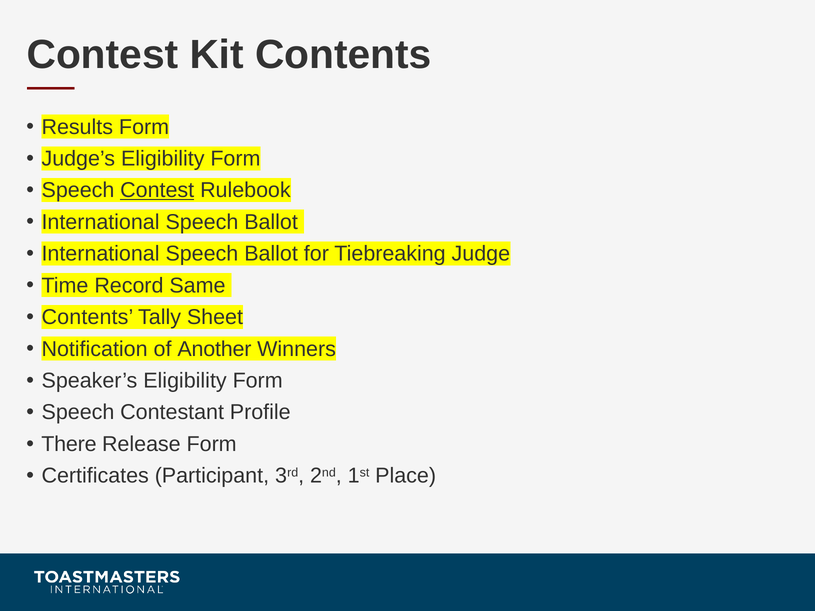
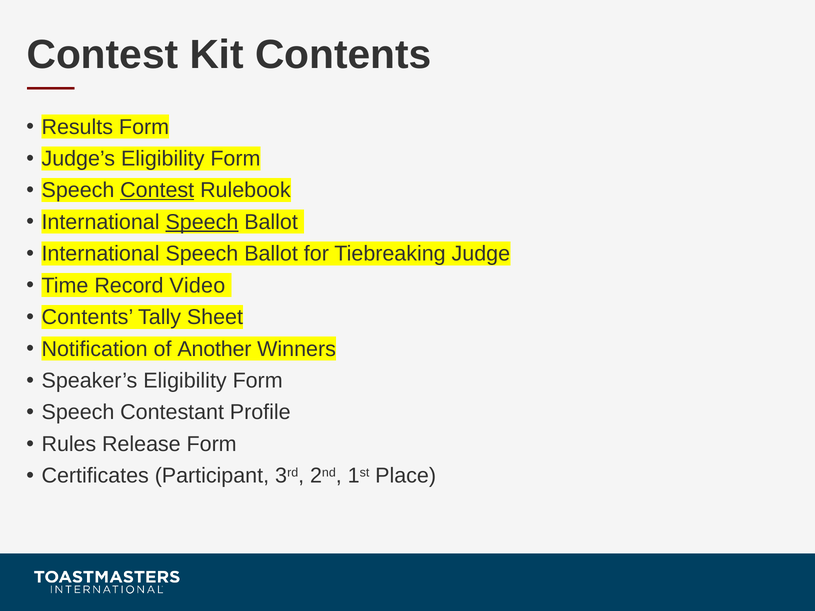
Speech underline: none -> present (202, 222)
Same: Same -> Video (197, 286)
There: There -> Rules (69, 444)
